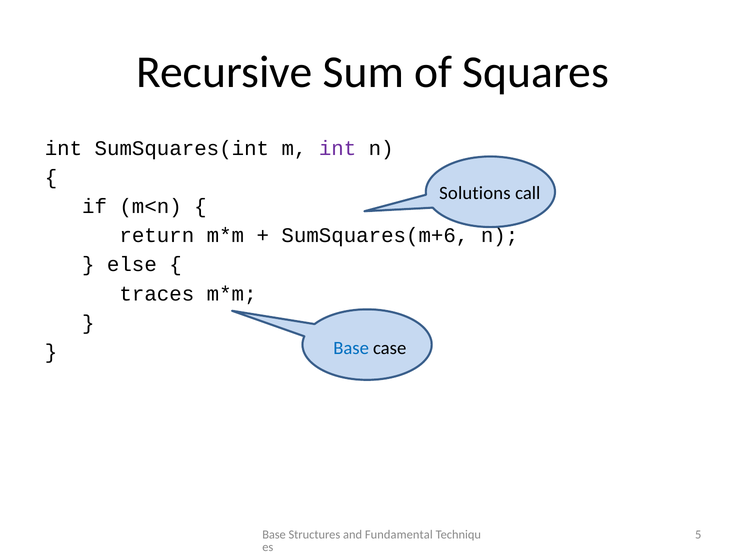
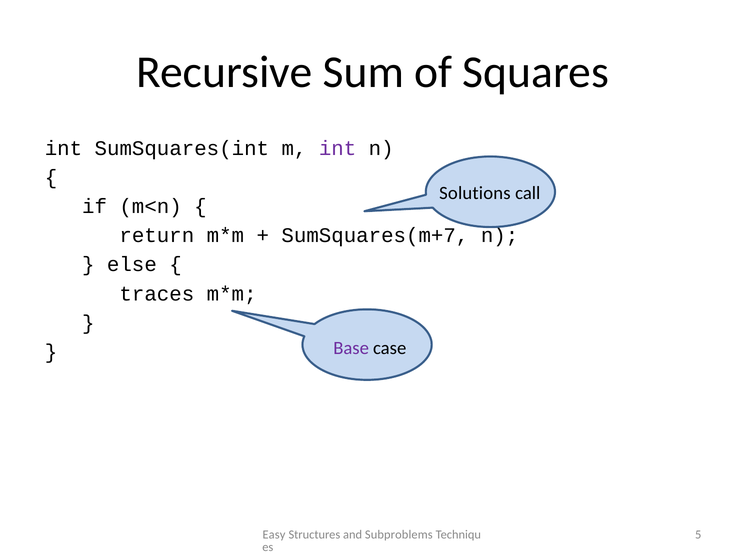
SumSquares(m+6: SumSquares(m+6 -> SumSquares(m+7 (375, 235)
Base colour: blue -> purple (351, 348)
Base: Base -> Easy (274, 534)
Fundamental: Fundamental -> Subproblems (399, 534)
